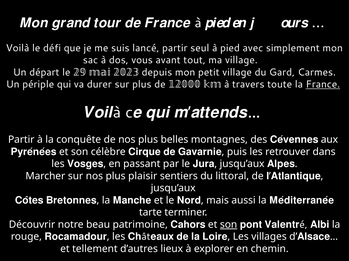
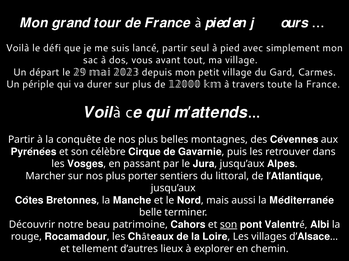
France underline: present -> none (323, 84)
plaisir: plaisir -> porter (143, 176)
tarte: tarte -> belle (150, 213)
